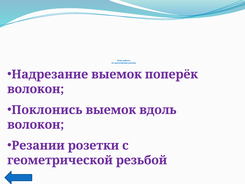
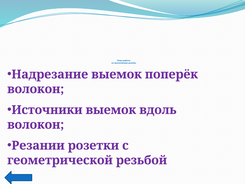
Поклонись: Поклонись -> Источники (47, 110)
